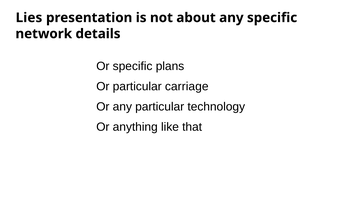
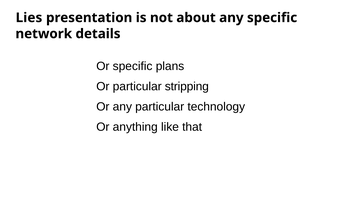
carriage: carriage -> stripping (187, 86)
